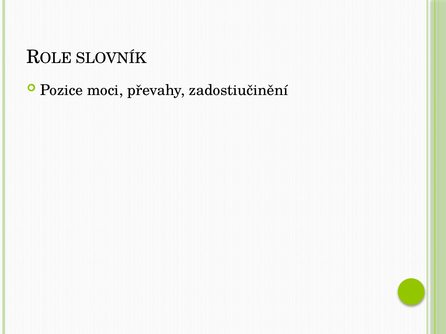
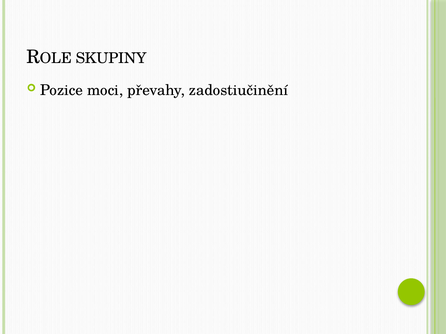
SLOVNÍK: SLOVNÍK -> SKUPINY (111, 58)
